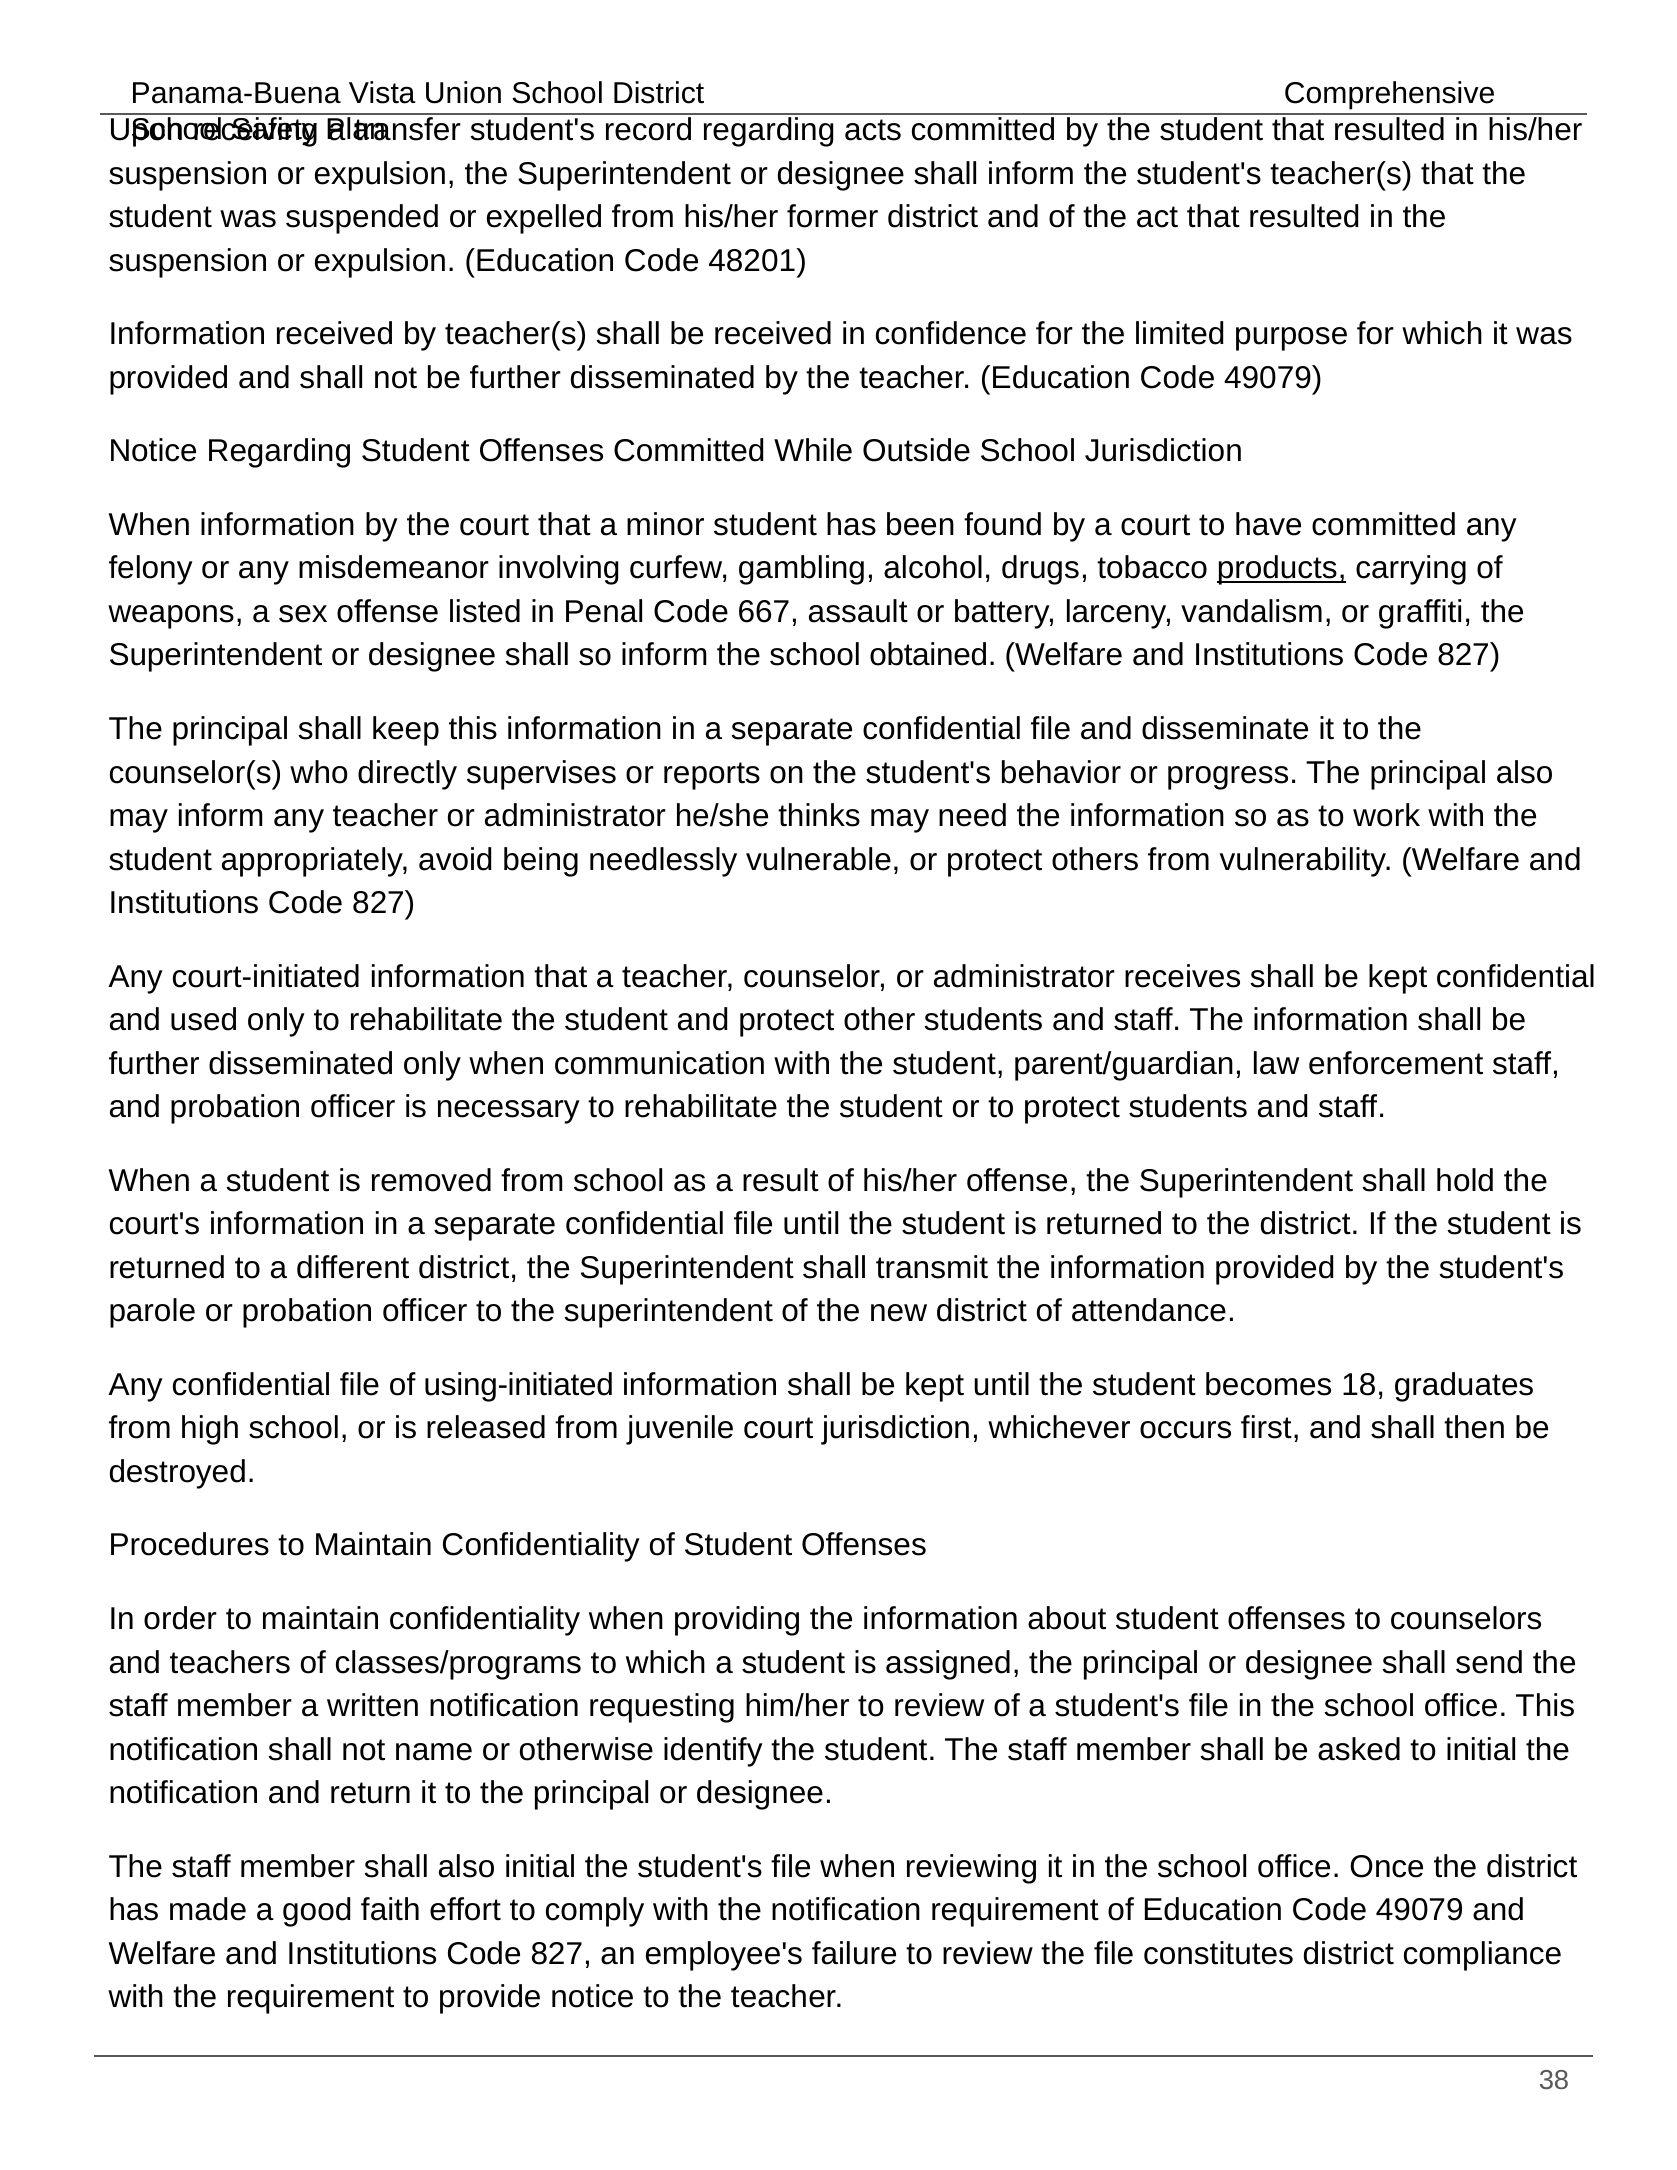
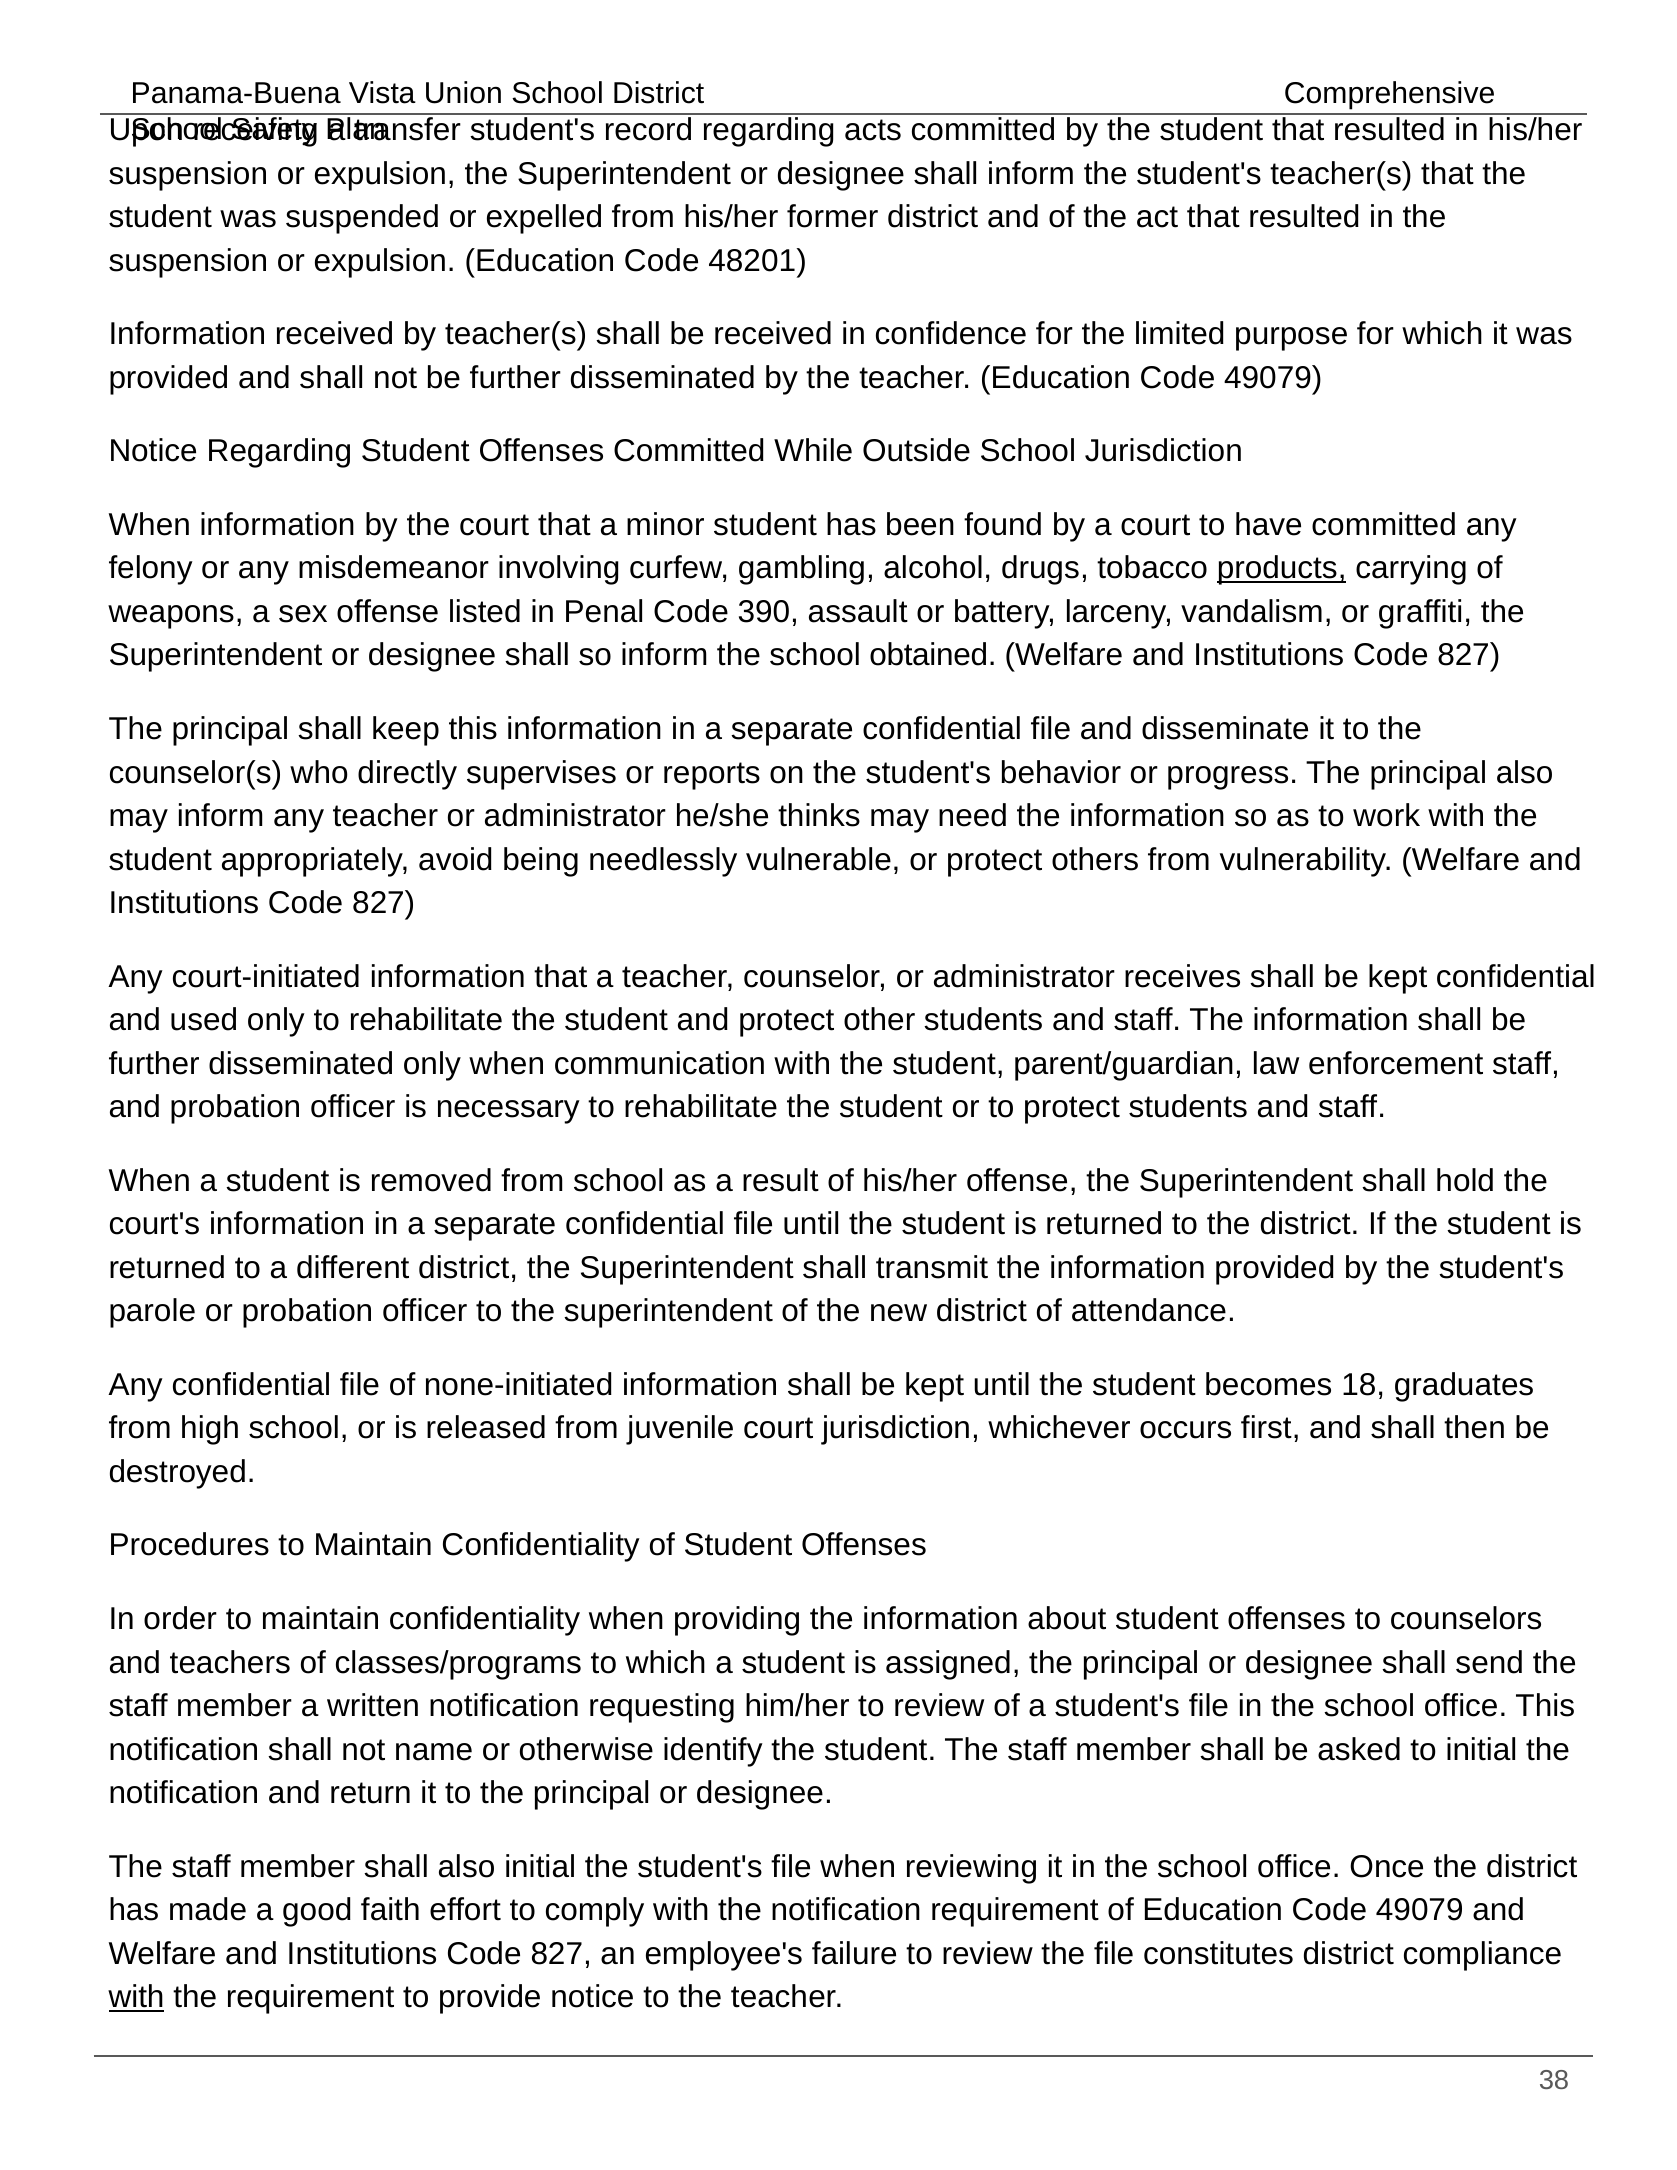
667: 667 -> 390 (768, 612)
using-initiated: using-initiated -> none-initiated (519, 1385)
with underline: none -> present (137, 1997)
